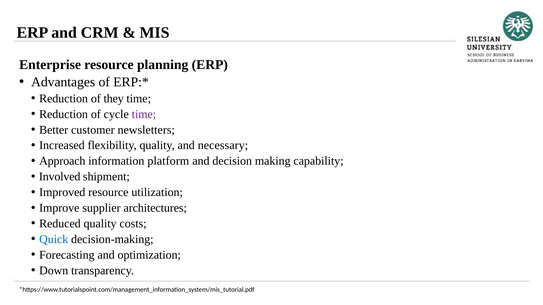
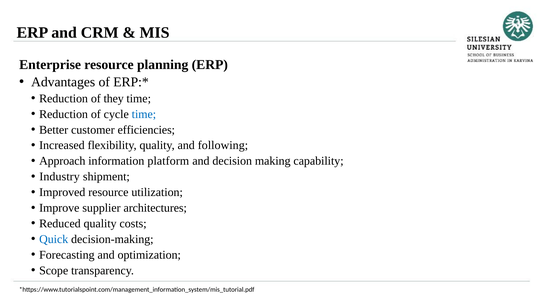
time colour: purple -> blue (144, 114)
newsletters: newsletters -> efficiencies (146, 130)
necessary: necessary -> following (223, 146)
Involved: Involved -> Industry (60, 177)
Down: Down -> Scope (54, 271)
